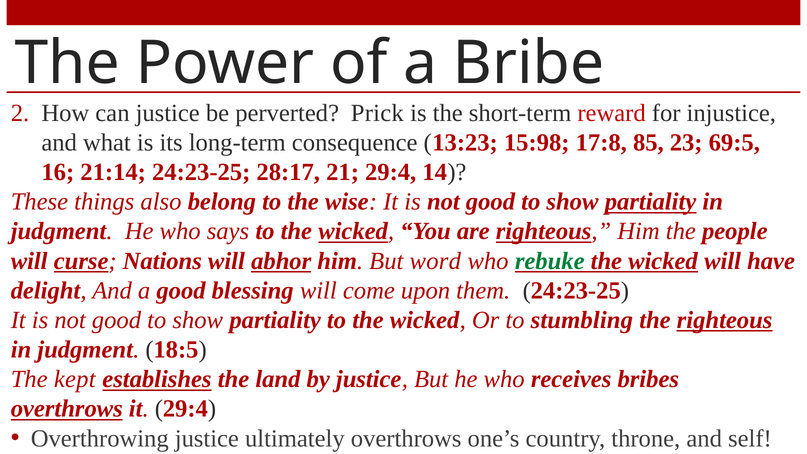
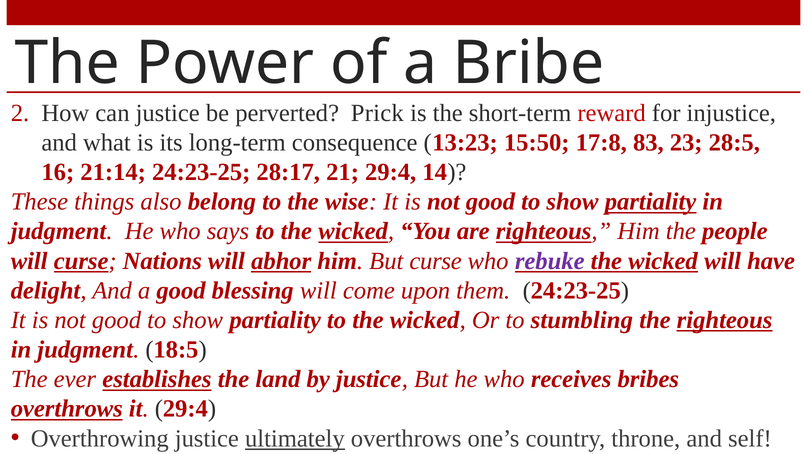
15:98: 15:98 -> 15:50 (537, 143)
85: 85 -> 83 (648, 143)
69:5: 69:5 -> 28:5 (734, 143)
But word: word -> curse (436, 261)
rebuke colour: green -> purple (550, 261)
kept: kept -> ever (75, 379)
ultimately underline: none -> present (295, 438)
